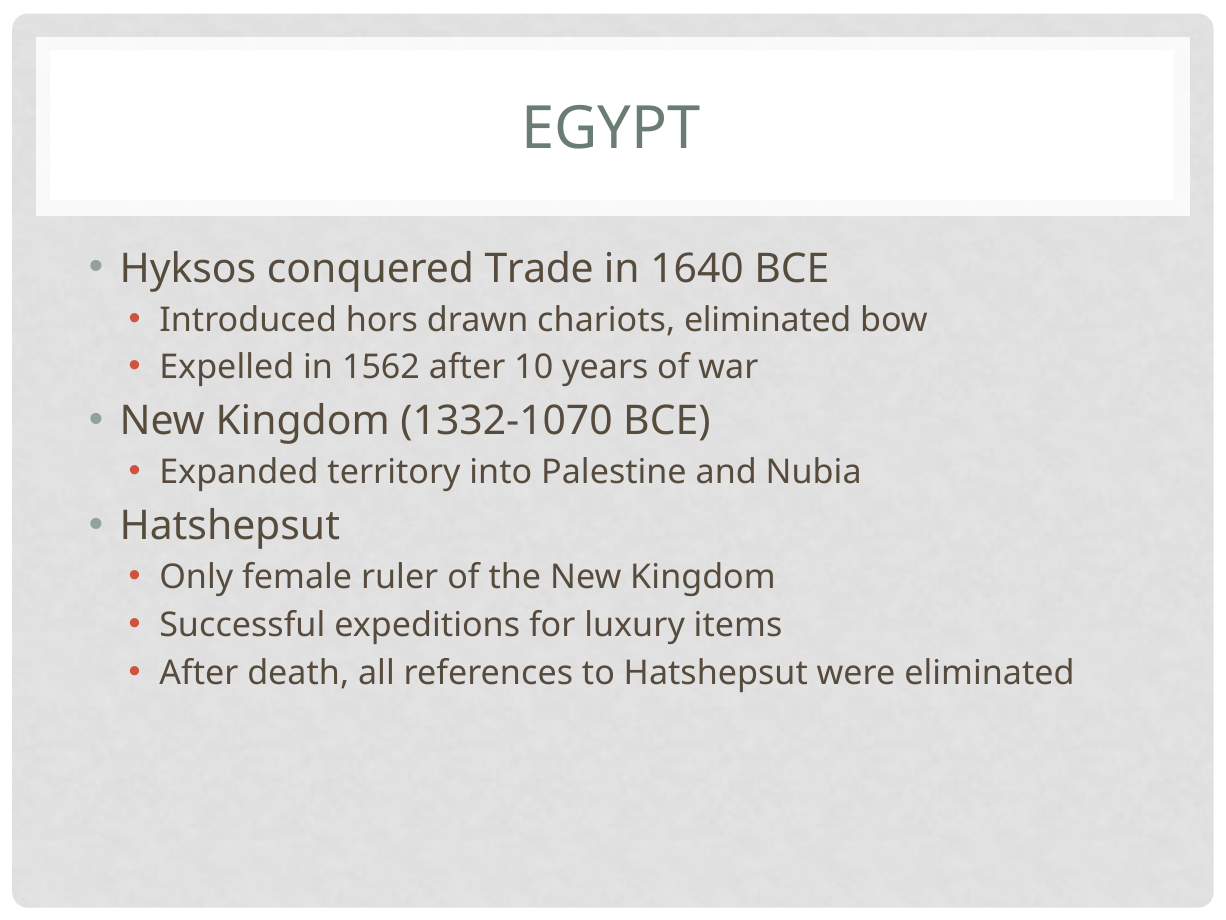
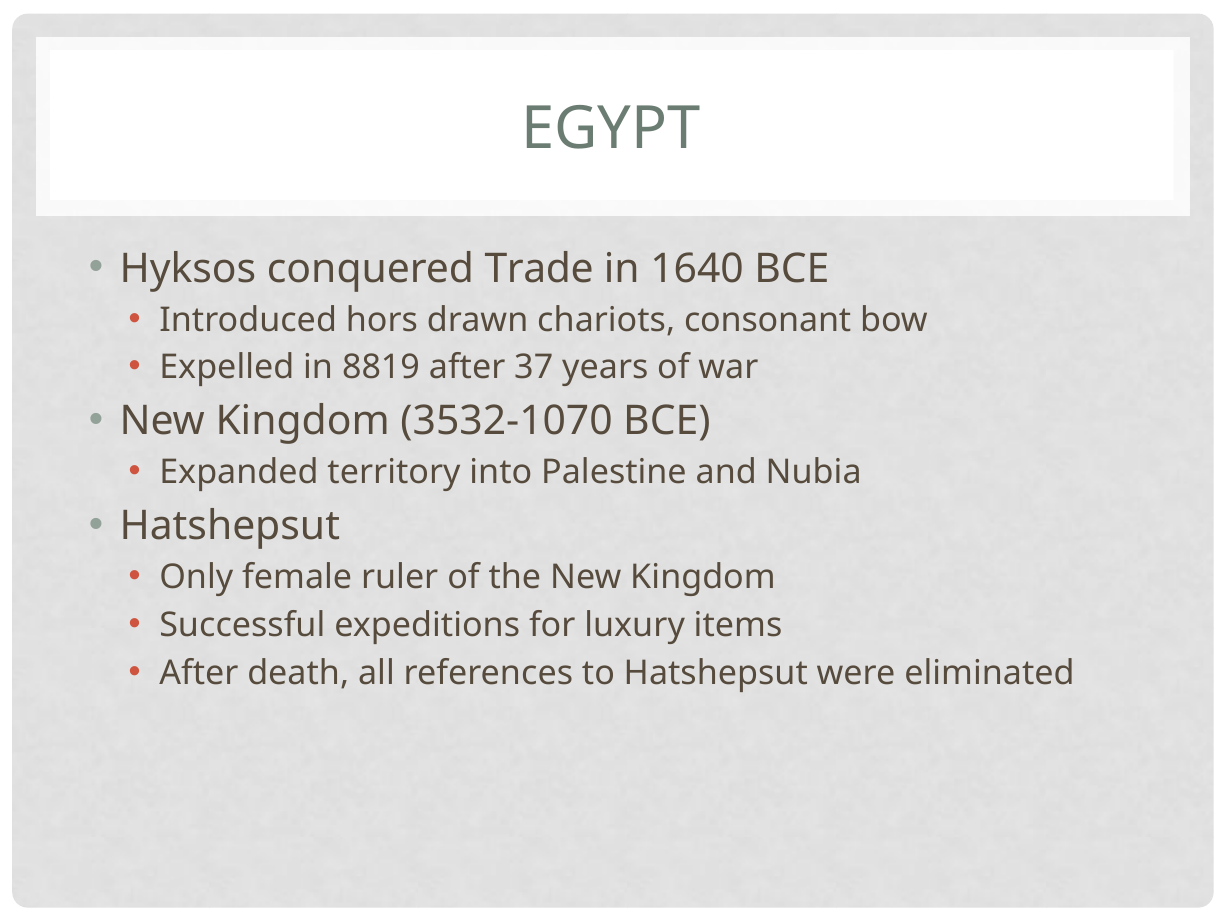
chariots eliminated: eliminated -> consonant (768, 320)
1562: 1562 -> 8819 (381, 367)
10: 10 -> 37 (534, 367)
1332-1070: 1332-1070 -> 3532-1070 (507, 421)
